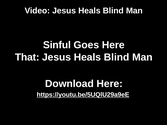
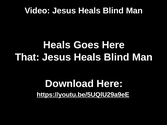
Sinful: Sinful -> Heals (57, 45)
